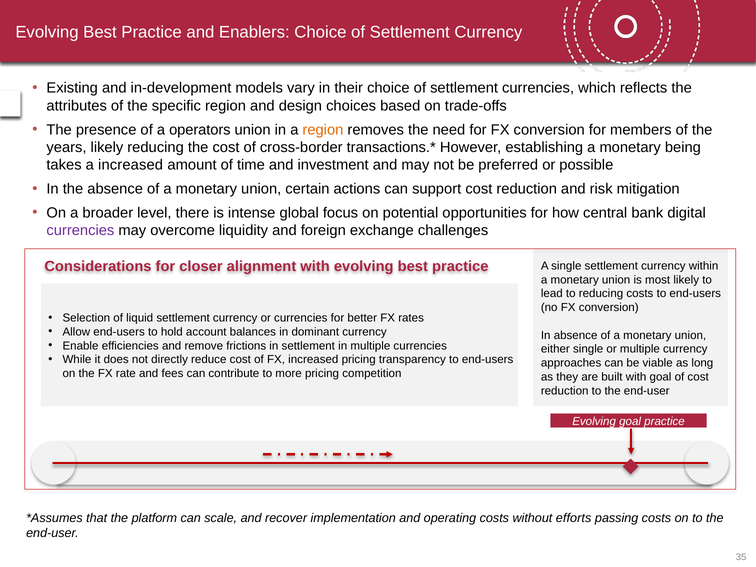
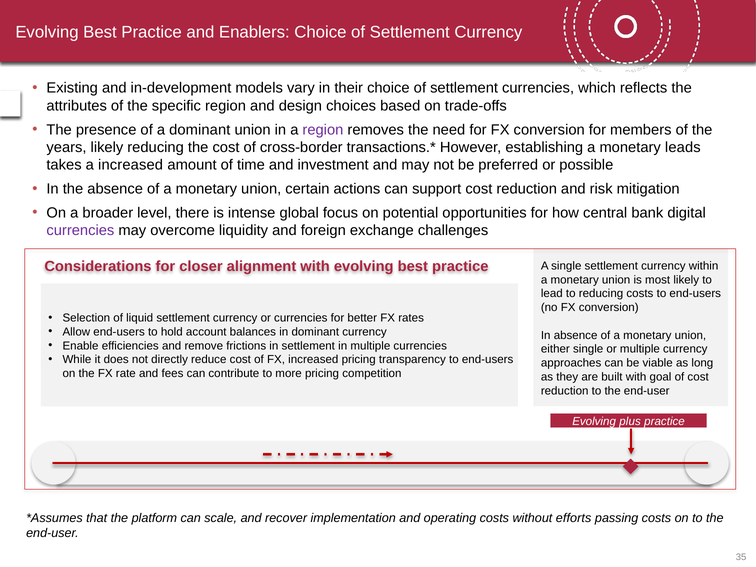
a operators: operators -> dominant (200, 130)
region colour: orange -> purple (323, 130)
being: being -> leads (683, 147)
Evolving goal: goal -> plus (630, 421)
